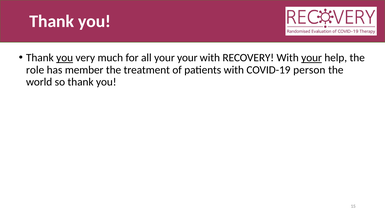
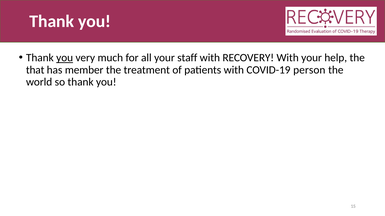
your your: your -> staff (187, 58)
your underline: present -> none (312, 58)
role: role -> that (35, 70)
